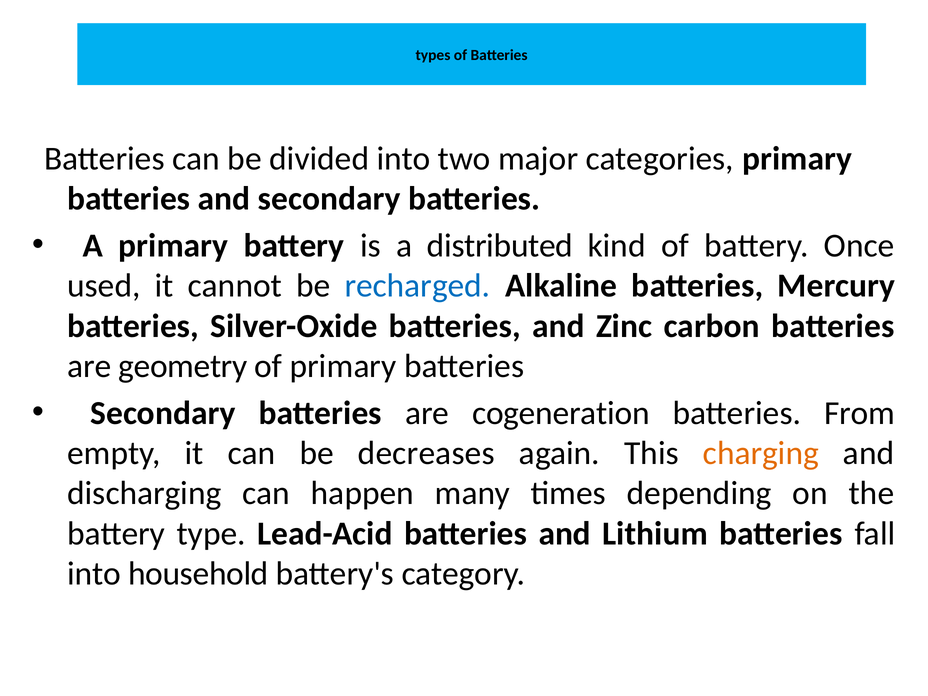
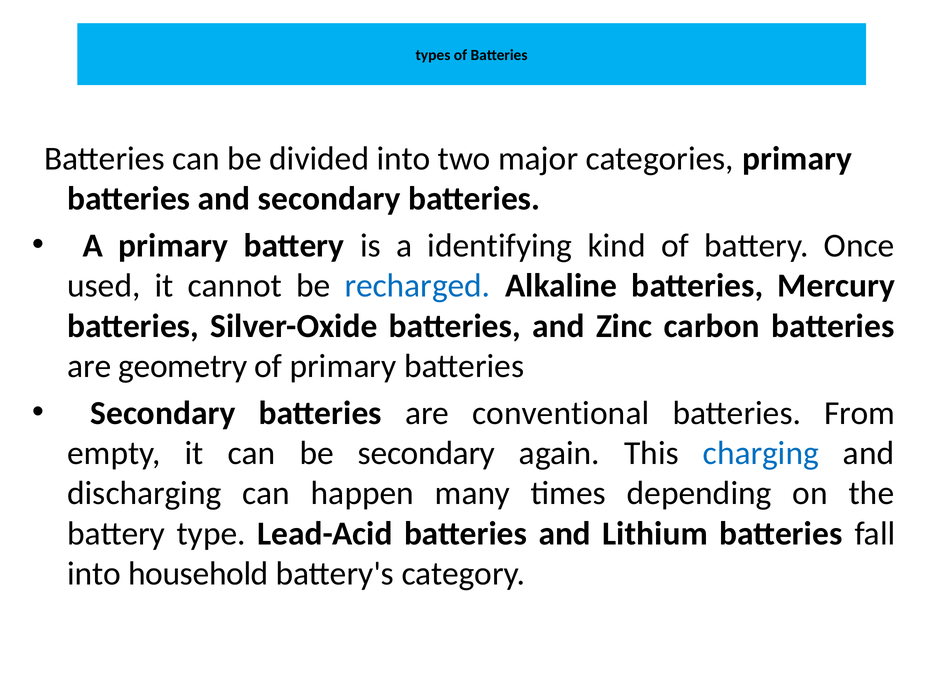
distributed: distributed -> identifying (500, 246)
cogeneration: cogeneration -> conventional (561, 413)
be decreases: decreases -> secondary (427, 453)
charging colour: orange -> blue (761, 453)
